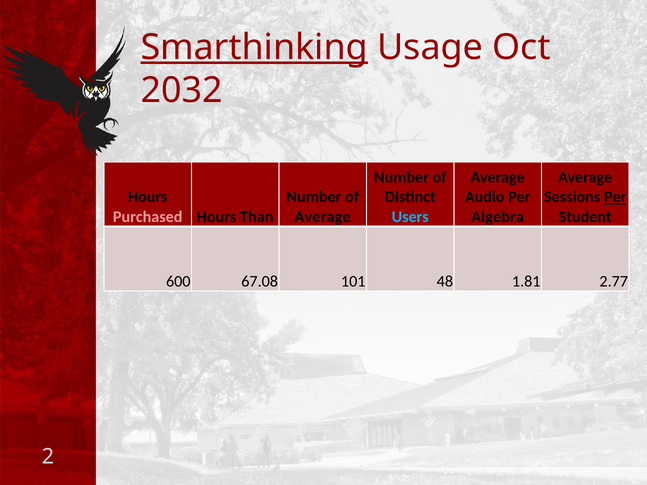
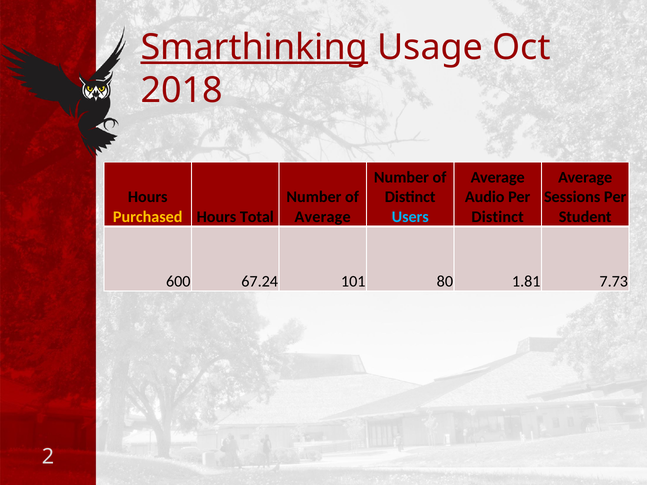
2032: 2032 -> 2018 (182, 90)
Per underline: present -> none (615, 197)
Purchased colour: pink -> yellow (148, 217)
Than: Than -> Total (257, 217)
Algebra: Algebra -> Distinct (498, 217)
67.08: 67.08 -> 67.24 (260, 281)
48: 48 -> 80 (445, 281)
2.77: 2.77 -> 7.73 (614, 281)
